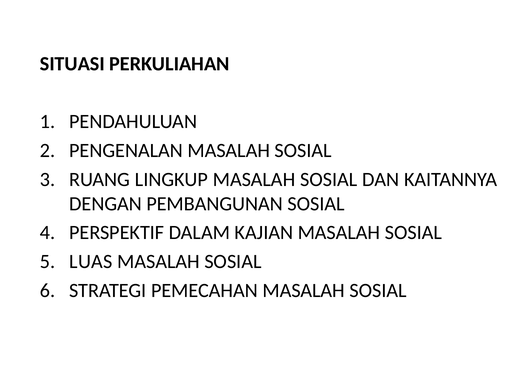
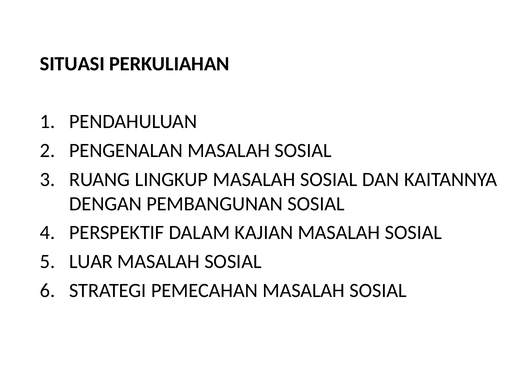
LUAS: LUAS -> LUAR (91, 262)
